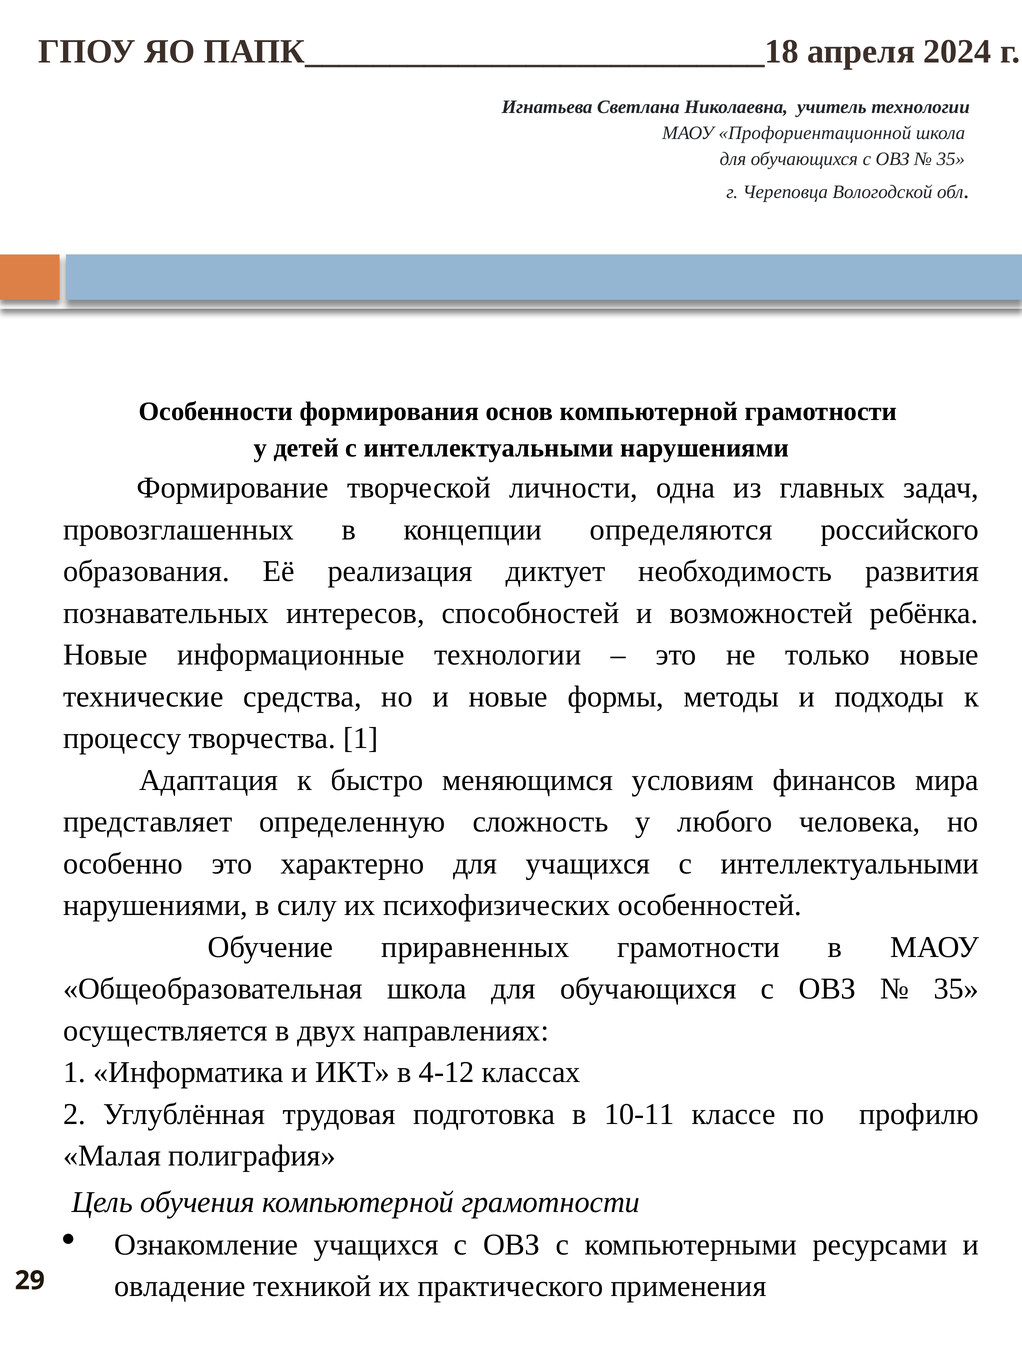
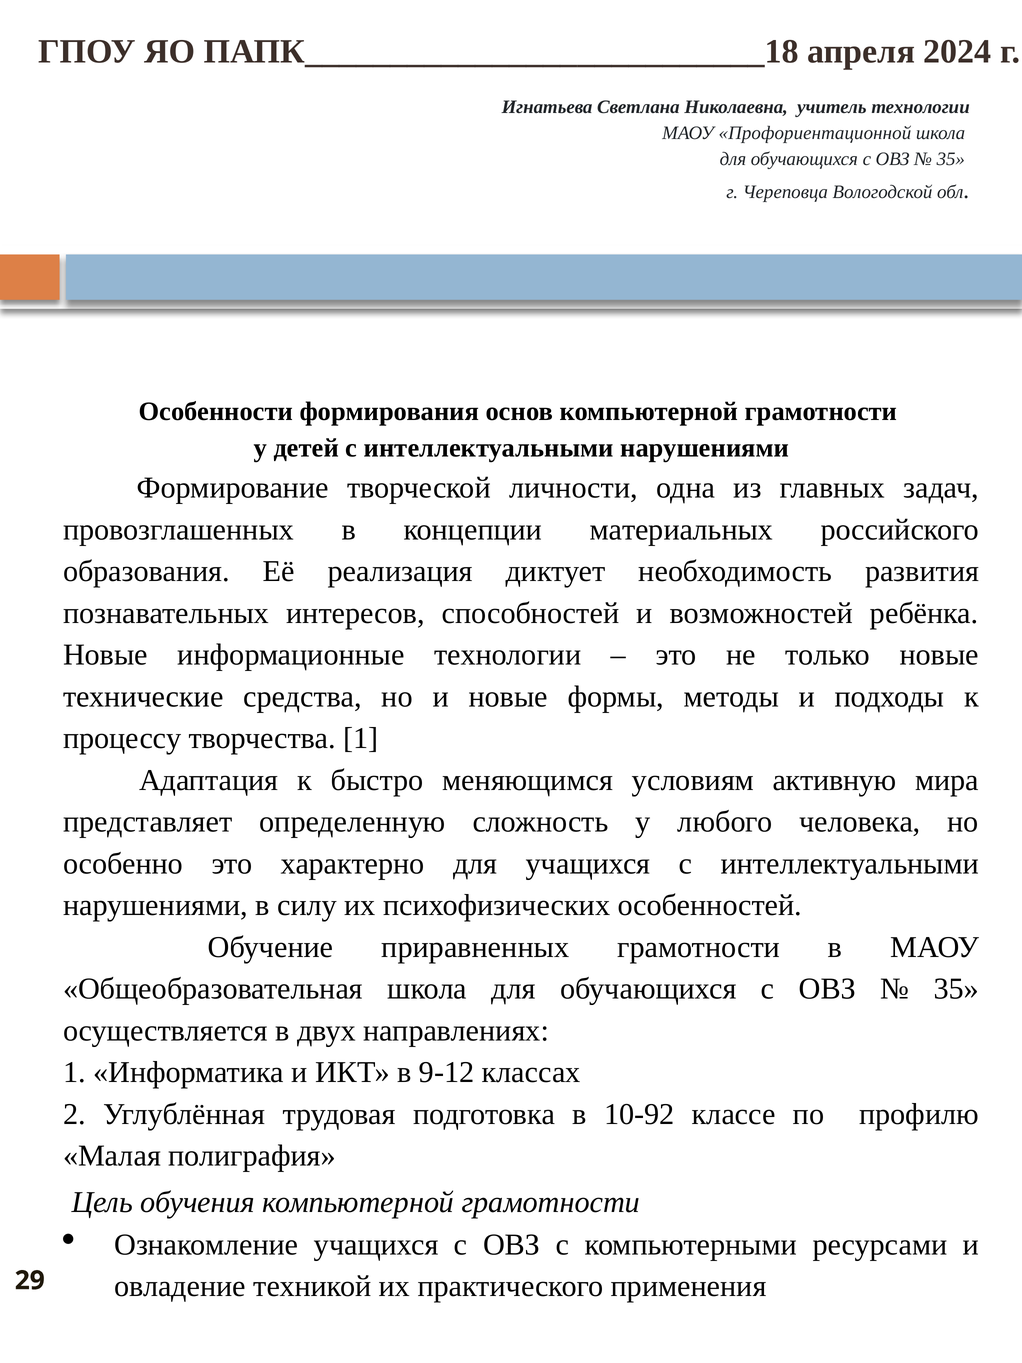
определяются: определяются -> материальных (681, 530)
финансов: финансов -> активную (835, 780)
4-12: 4-12 -> 9-12 (447, 1072)
10-11: 10-11 -> 10-92 (639, 1114)
